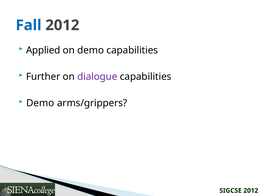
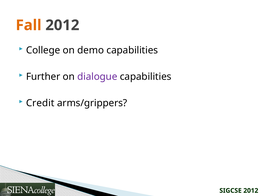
Fall colour: blue -> orange (29, 25)
Applied: Applied -> College (43, 50)
Demo: Demo -> Credit (40, 103)
